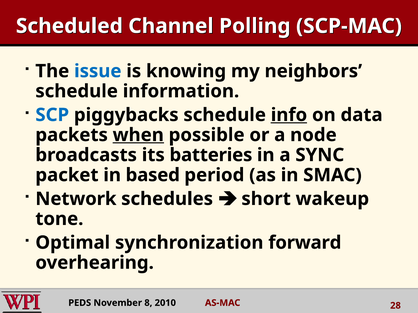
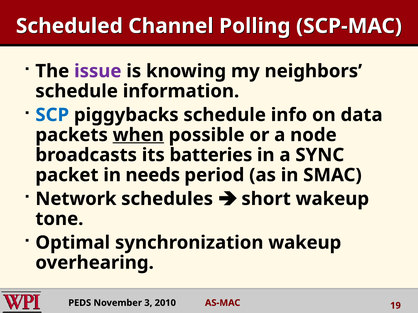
issue colour: blue -> purple (98, 71)
info underline: present -> none (289, 115)
based: based -> needs (153, 175)
synchronization forward: forward -> wakeup (305, 243)
8: 8 -> 3 (148, 303)
28: 28 -> 19 (396, 306)
